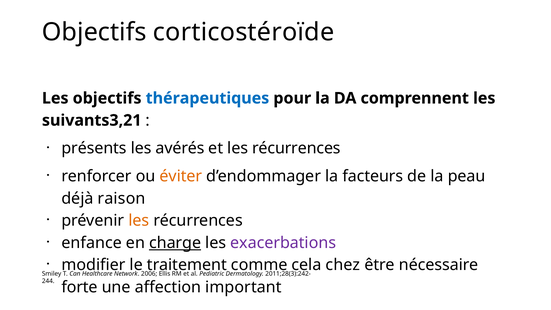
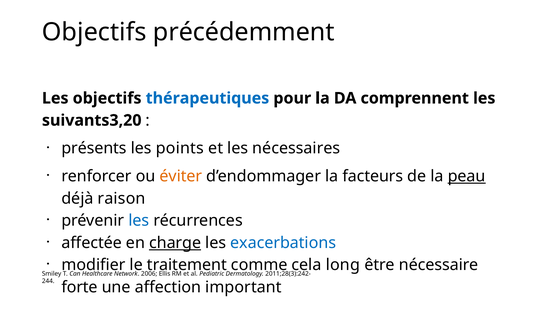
corticostéroïde: corticostéroïde -> précédemment (244, 32)
suivants3,21: suivants3,21 -> suivants3,20 (92, 120)
avérés: avérés -> points (180, 148)
et les récurrences: récurrences -> nécessaires (296, 148)
peau underline: none -> present (467, 176)
les colour: orange -> blue (139, 221)
enfance: enfance -> affectée (92, 243)
exacerbations colour: purple -> blue (283, 243)
chez: chez -> long (343, 265)
